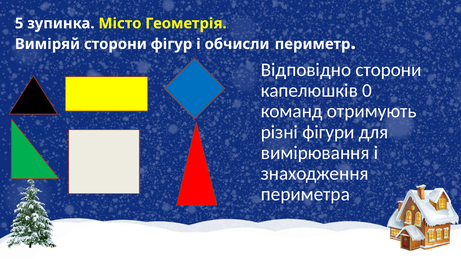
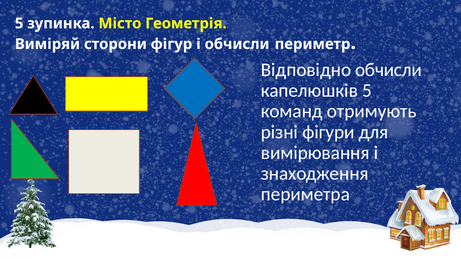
Відповідно сторони: сторони -> обчисли (388, 70)
капелюшків 0: 0 -> 5 (367, 91)
